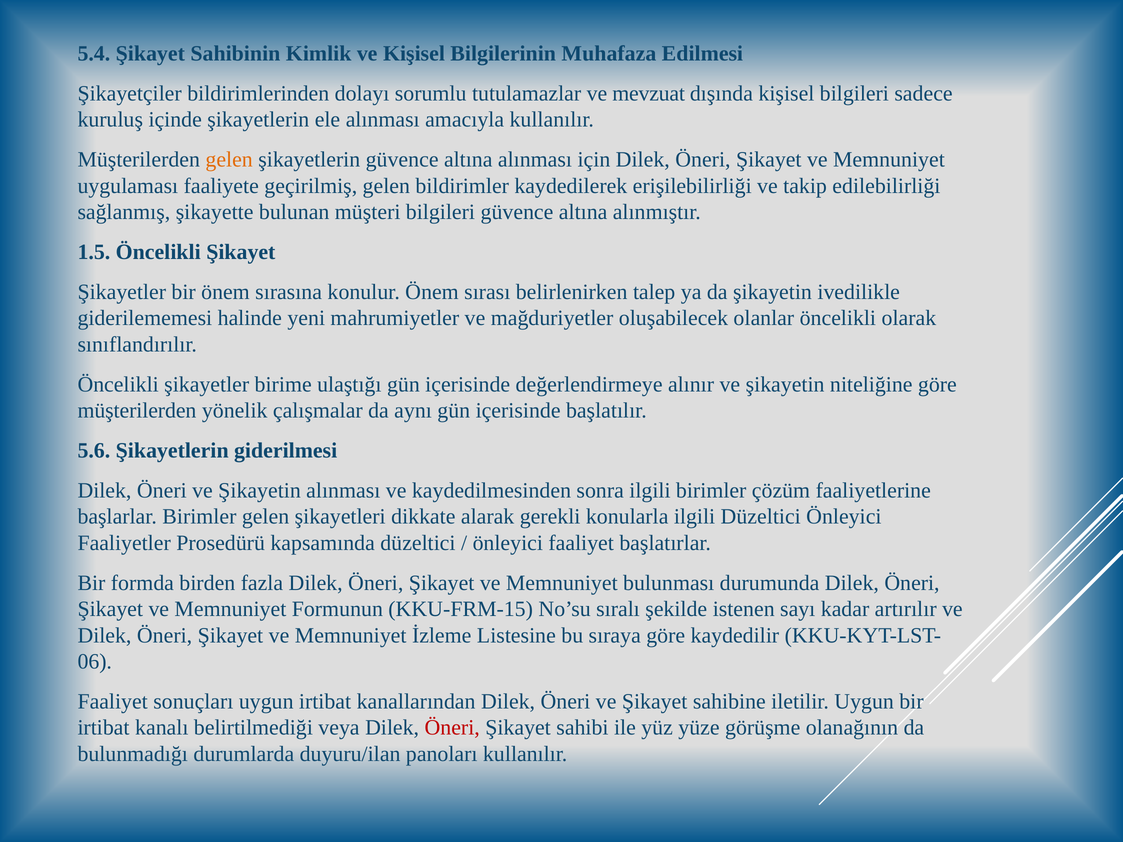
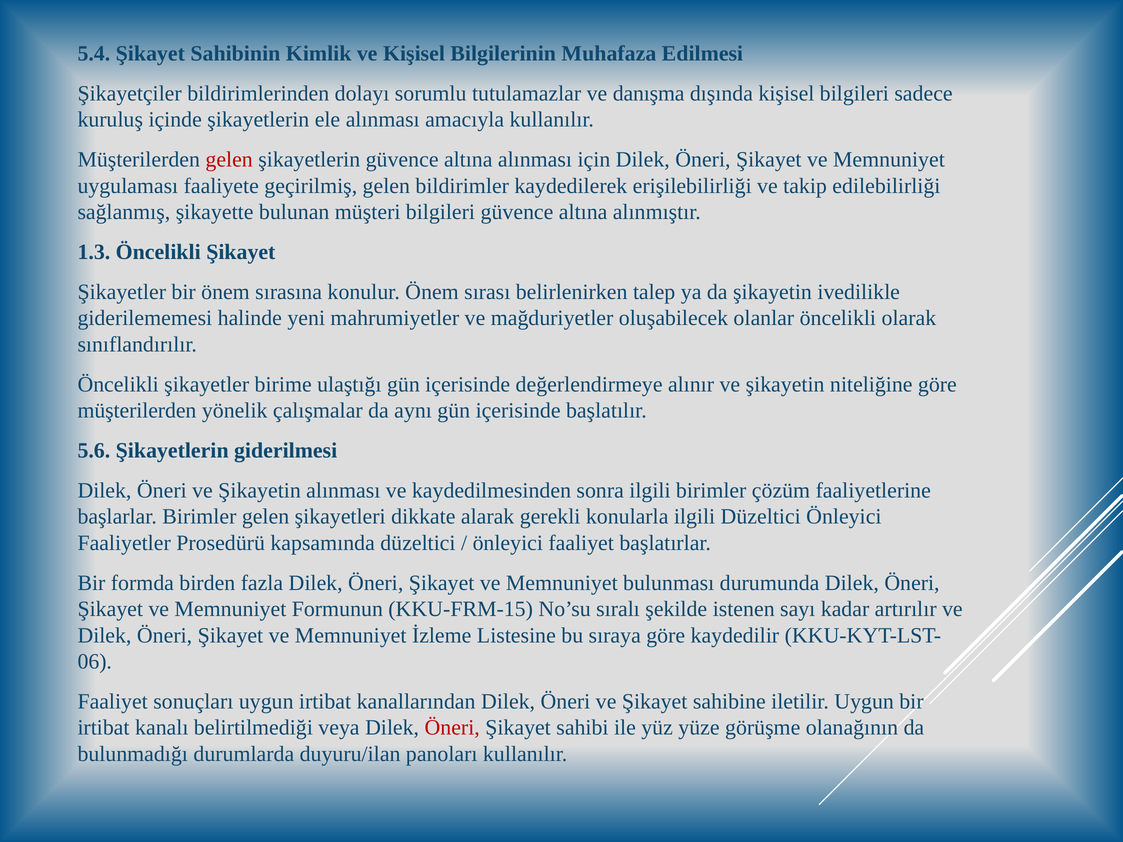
mevzuat: mevzuat -> danışma (649, 94)
gelen colour: orange -> red (229, 160)
1.5: 1.5 -> 1.3 (94, 252)
